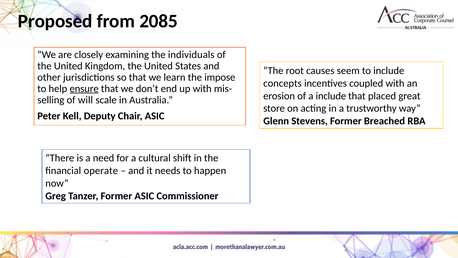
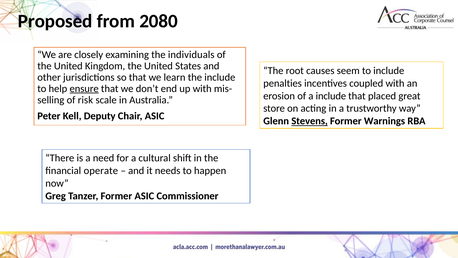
2085: 2085 -> 2080 (159, 21)
the impose: impose -> include (220, 77)
concepts: concepts -> penalties (283, 83)
will: will -> risk (85, 100)
Stevens underline: none -> present (310, 121)
Breached: Breached -> Warnings (385, 121)
